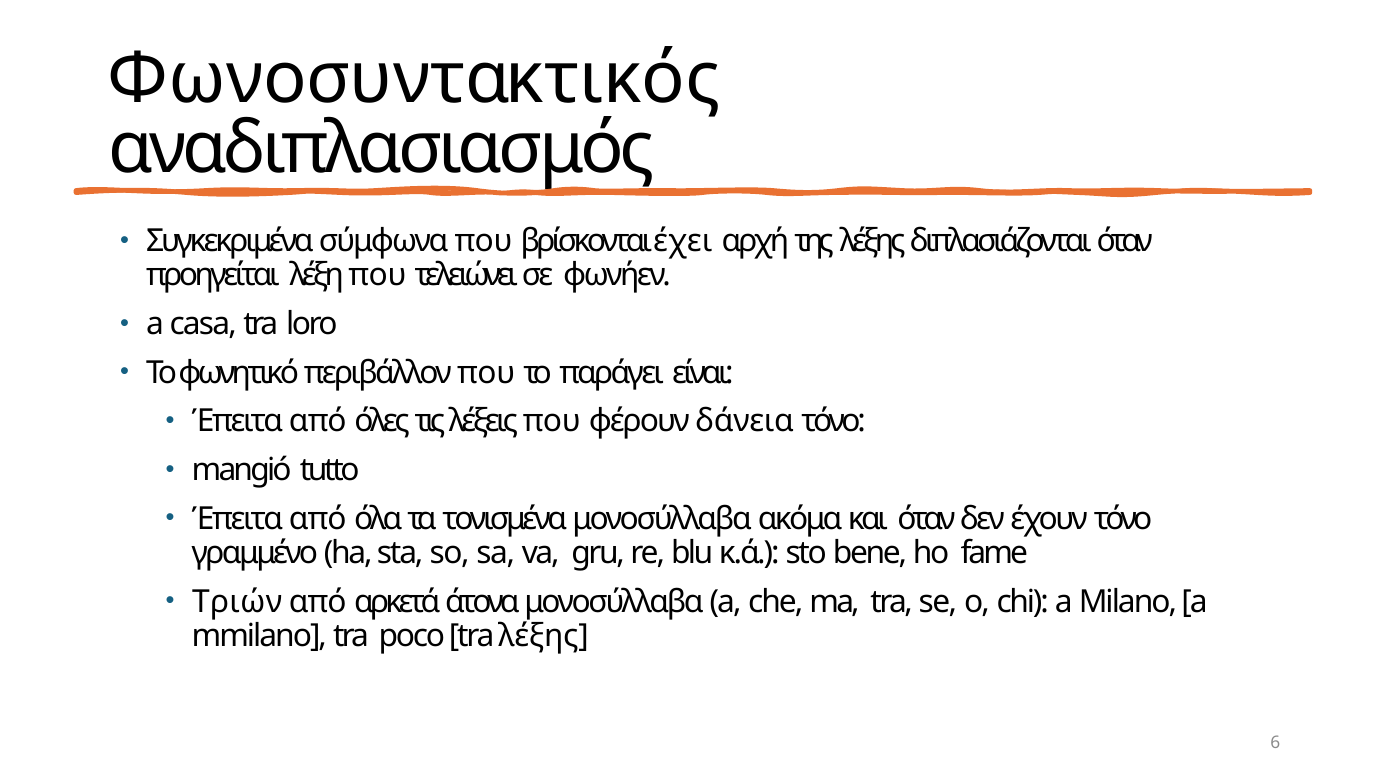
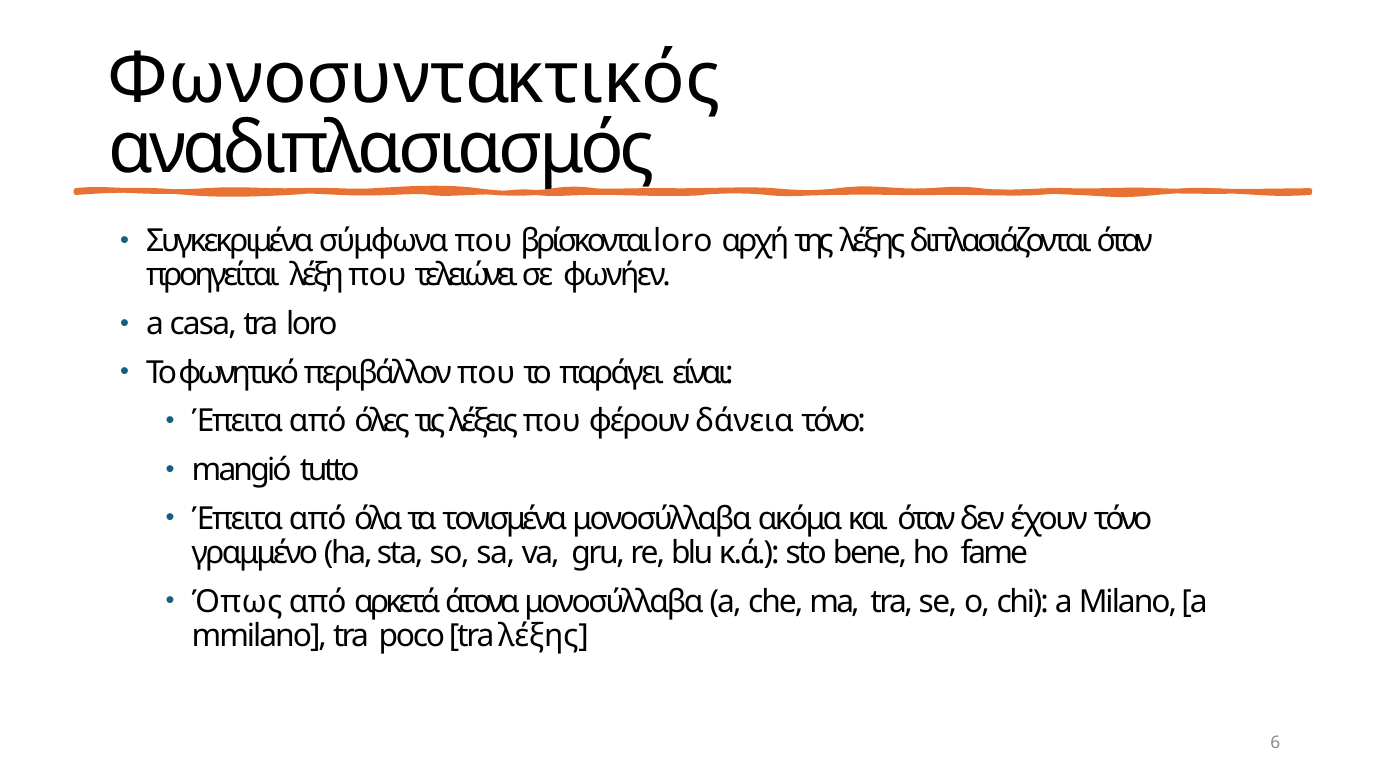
βρίσκονται έχει: έχει -> loro (683, 241)
Τριών: Τριών -> Όπως (237, 602)
